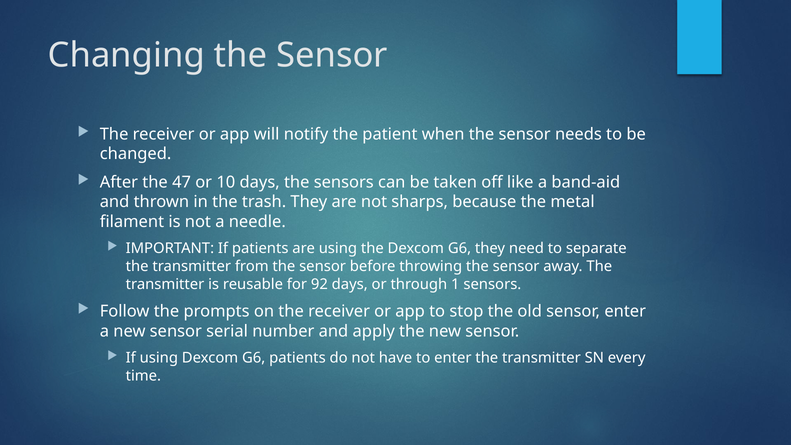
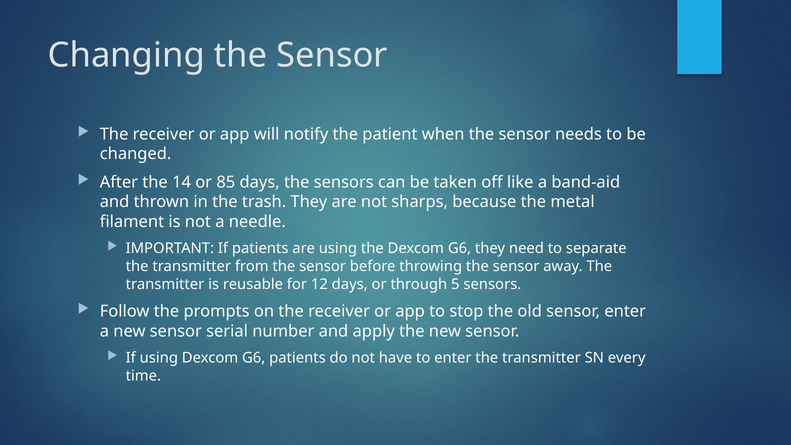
47: 47 -> 14 (182, 182)
10: 10 -> 85 (226, 182)
92: 92 -> 12 (319, 284)
1: 1 -> 5 (455, 284)
